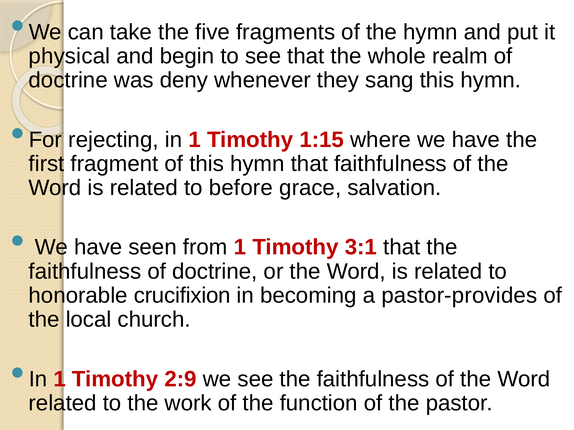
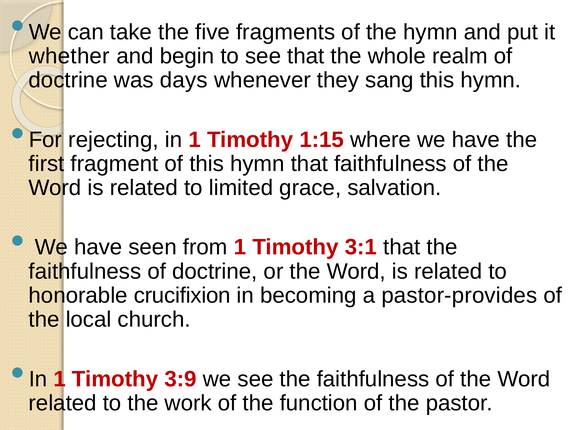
physical: physical -> whether (69, 56)
deny: deny -> days (184, 80)
before: before -> limited (241, 188)
2:9: 2:9 -> 3:9 (180, 379)
